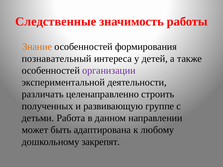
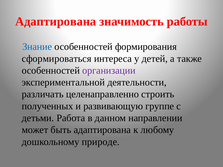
Следственные: Следственные -> Адаптирована (56, 21)
Знание colour: orange -> blue (37, 47)
познавательный: познавательный -> сформироваться (57, 59)
закрепят: закрепят -> природе (101, 142)
